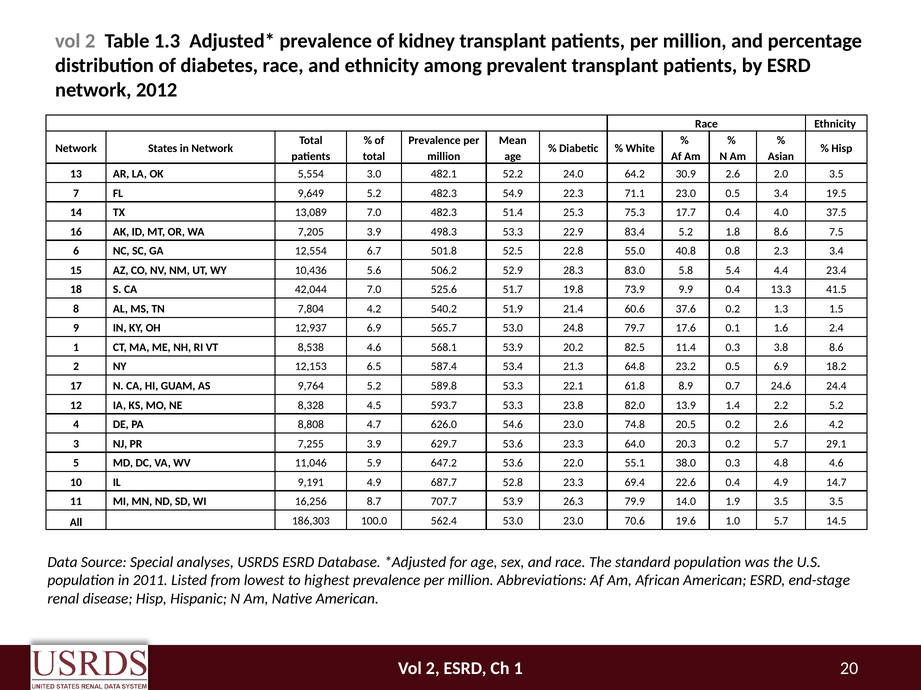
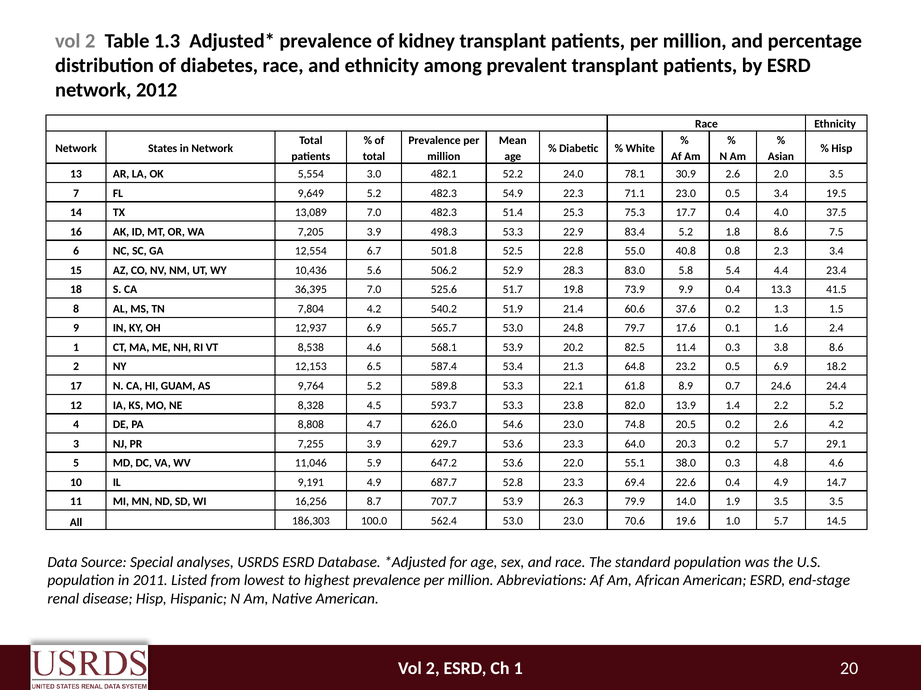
64.2: 64.2 -> 78.1 (635, 174)
42,044: 42,044 -> 36,395 (311, 290)
